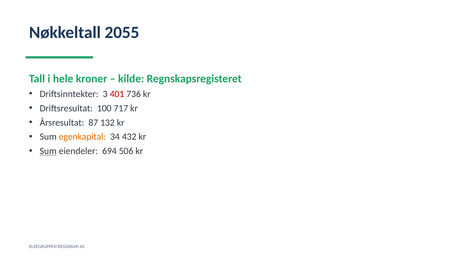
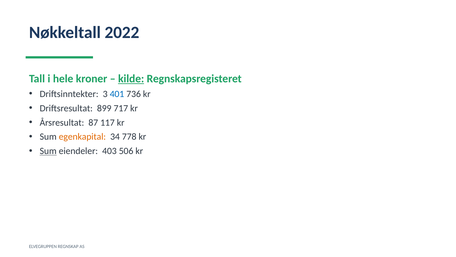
2055: 2055 -> 2022 (122, 33)
kilde underline: none -> present (131, 79)
401 colour: red -> blue (117, 94)
100: 100 -> 899 (104, 108)
132: 132 -> 117 (107, 122)
432: 432 -> 778 (129, 137)
694: 694 -> 403 (109, 151)
